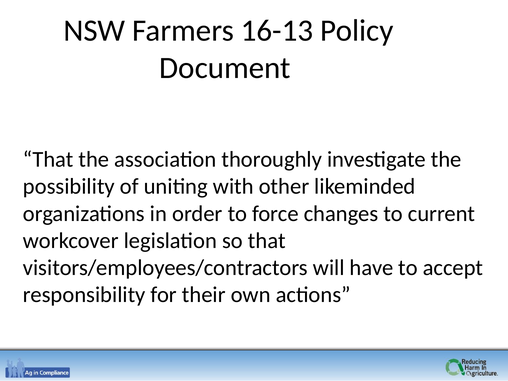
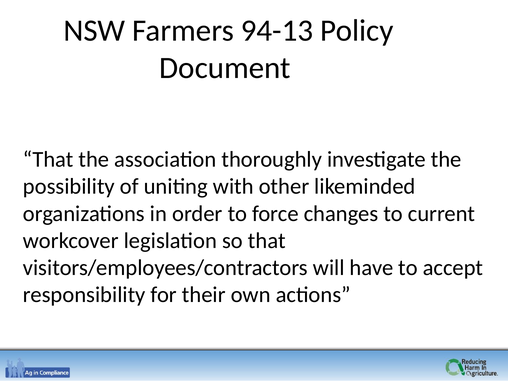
16-13: 16-13 -> 94-13 (277, 31)
